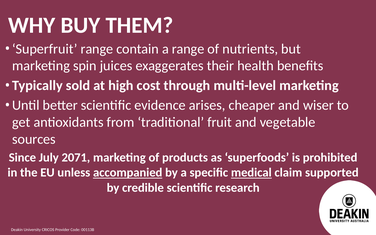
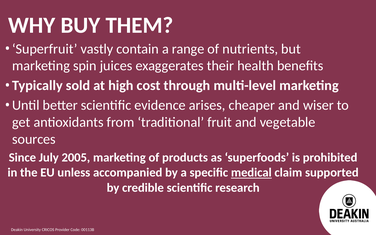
Superfruit range: range -> vastly (97, 49)
2071: 2071 -> 2005 (76, 158)
accompanied underline: present -> none (128, 173)
